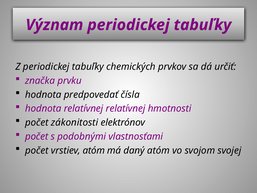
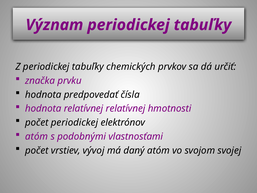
počet zákonitosti: zákonitosti -> periodickej (75, 122)
počet: počet -> atóm (37, 136)
vrstiev atóm: atóm -> vývoj (94, 150)
